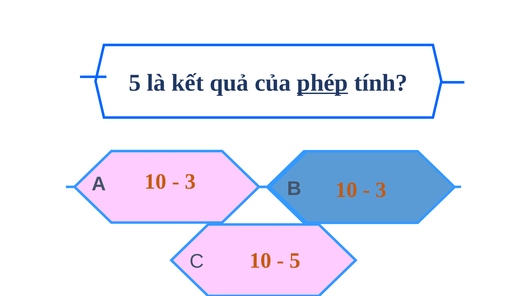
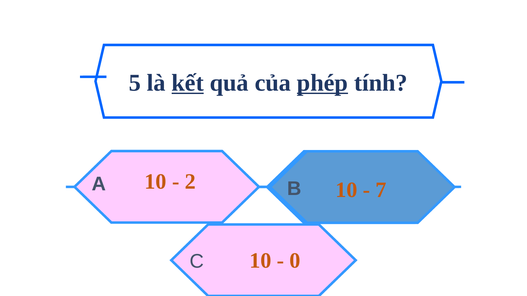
kết underline: none -> present (188, 83)
3: 3 -> 2 (190, 182)
3: 3 -> 7 (381, 190)
5: 5 -> 0 (295, 261)
